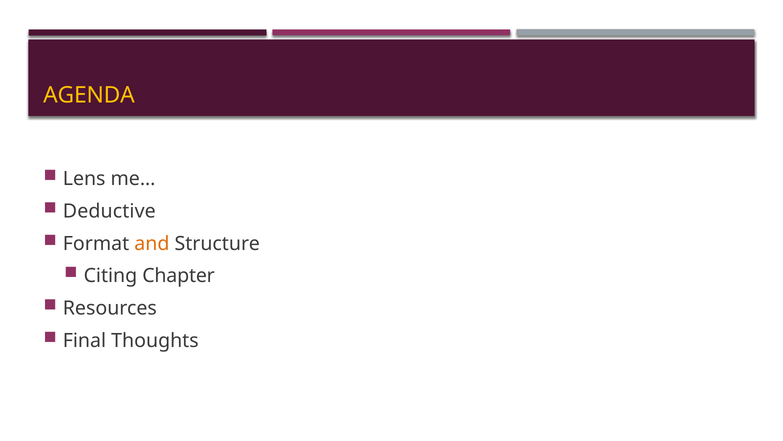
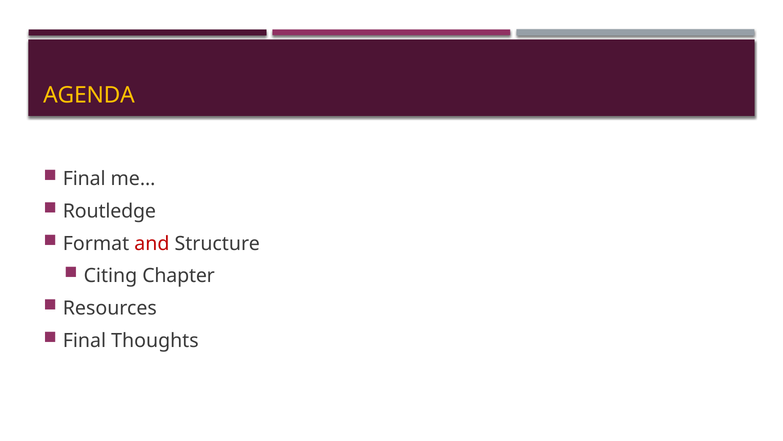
Lens: Lens -> Final (84, 179)
Deductive: Deductive -> Routledge (109, 211)
and colour: orange -> red (152, 243)
